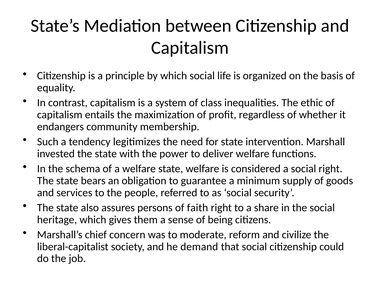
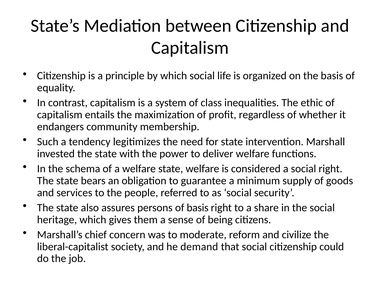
of faith: faith -> basis (198, 208)
